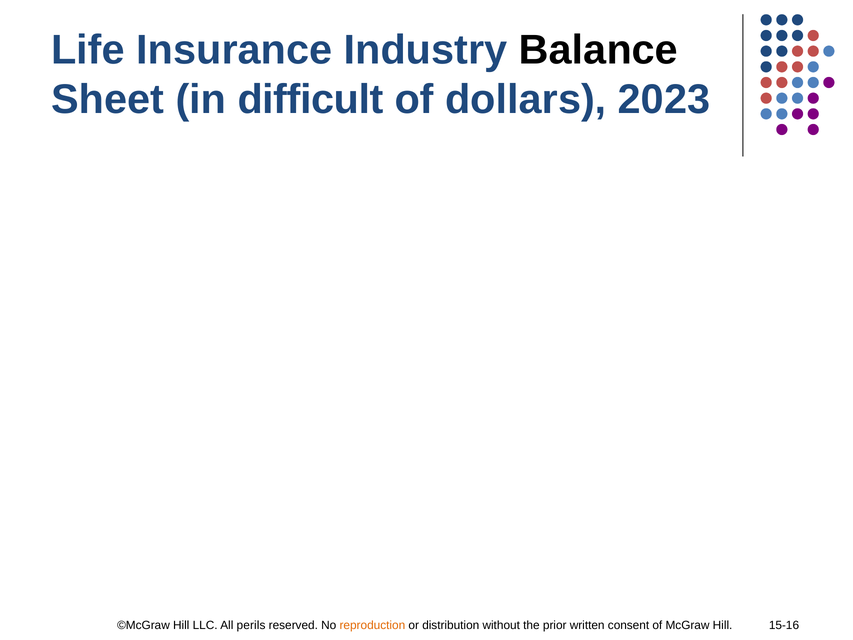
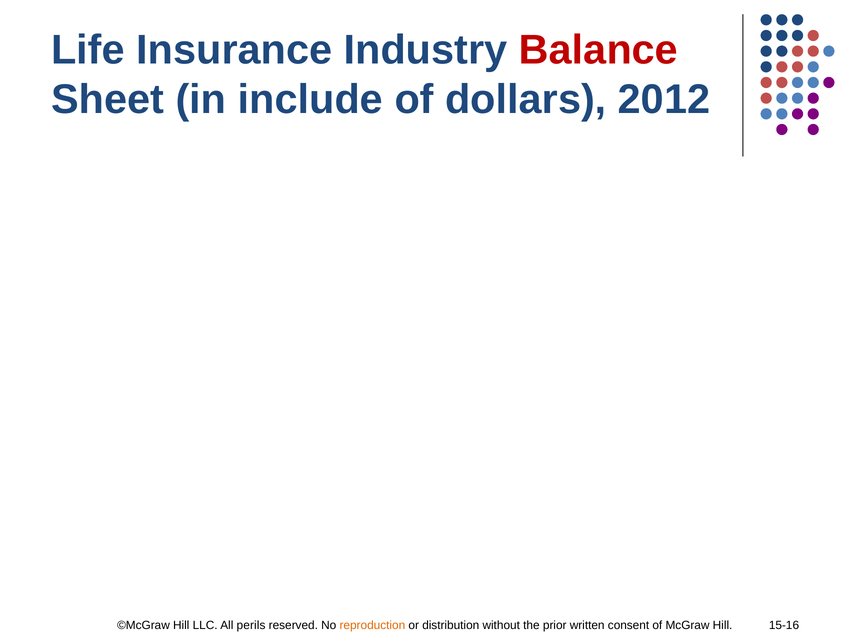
Balance colour: black -> red (598, 50)
difficult: difficult -> include (310, 100)
2023: 2023 -> 2012 (664, 100)
